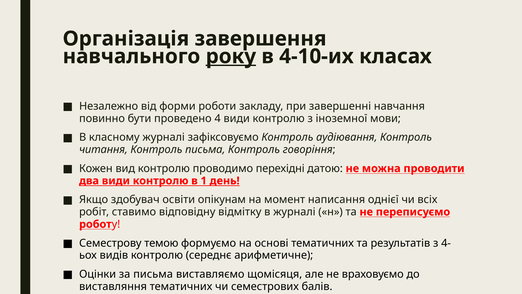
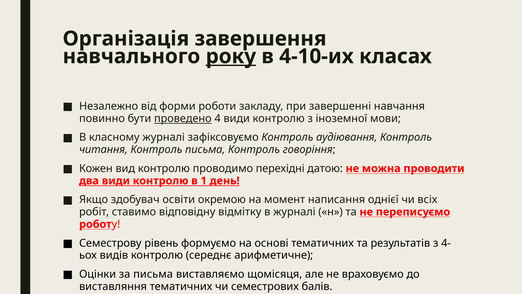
проведено underline: none -> present (183, 118)
опікунам: опікунам -> окремою (222, 199)
темою: темою -> рівень (161, 243)
